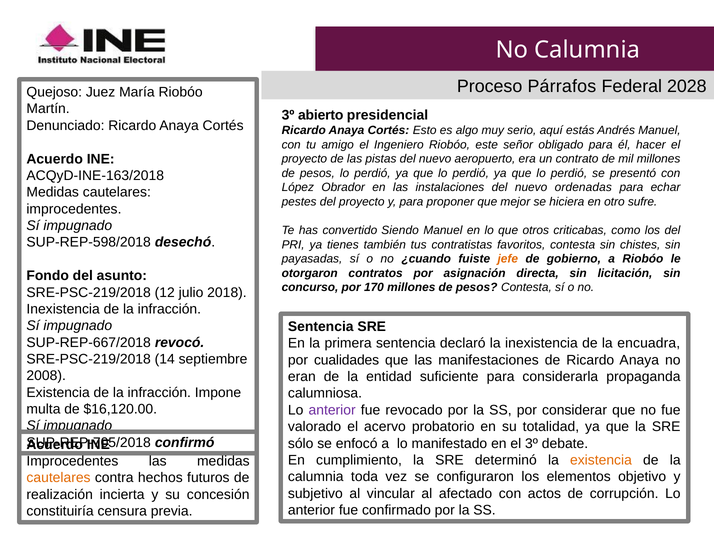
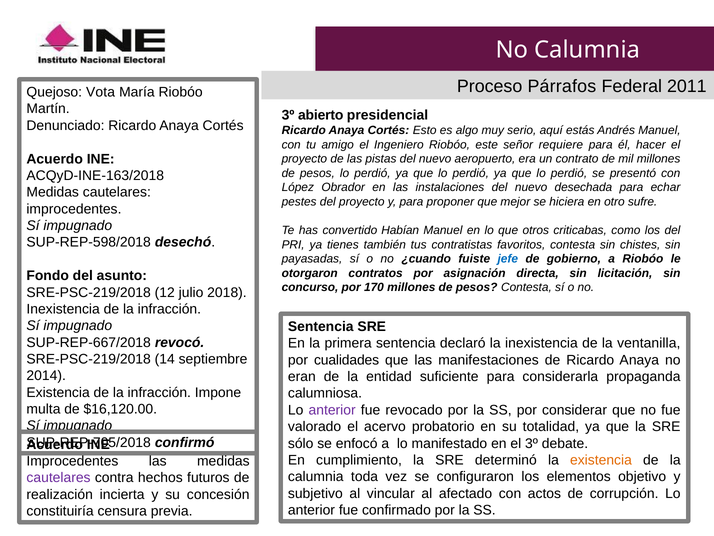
2028: 2028 -> 2011 (687, 86)
Juez: Juez -> Vota (101, 92)
obligado: obligado -> requiere (561, 144)
ordenadas: ordenadas -> desechada (583, 187)
Siendo: Siendo -> Habían (400, 230)
jefe colour: orange -> blue (508, 259)
encuadra: encuadra -> ventanilla (649, 343)
2008: 2008 -> 2014 (46, 375)
cautelares colour: orange -> purple (59, 477)
